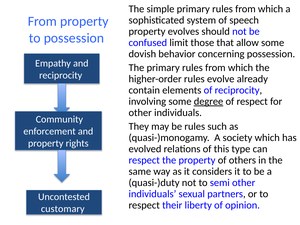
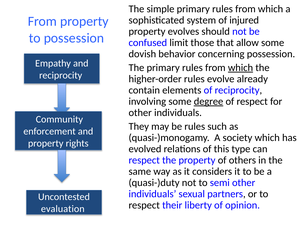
speech: speech -> injured (244, 20)
which underline: none -> present (240, 68)
customary: customary -> evaluation (63, 209)
